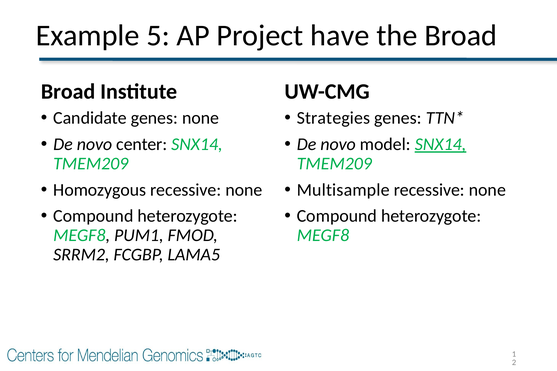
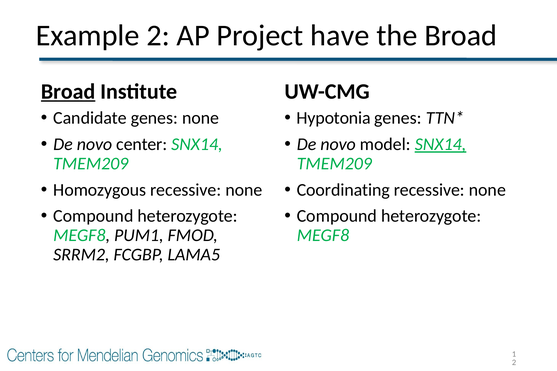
Example 5: 5 -> 2 (158, 36)
Broad underline: none -> present (68, 92)
Strategies: Strategies -> Hypotonia (334, 118)
Multisample: Multisample -> Coordinating (343, 190)
